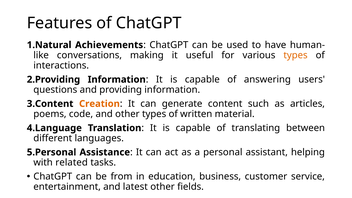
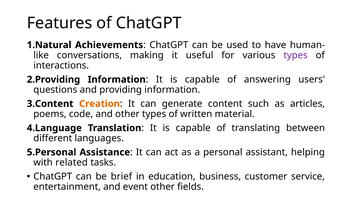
types colour: orange -> purple (296, 55)
from: from -> brief (121, 176)
latest: latest -> event (135, 187)
